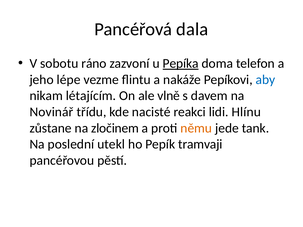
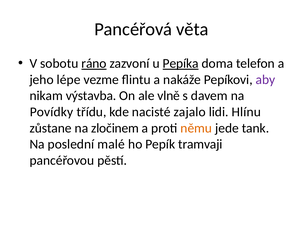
dala: dala -> věta (192, 29)
ráno underline: none -> present (94, 64)
aby colour: blue -> purple (265, 80)
létajícím: létajícím -> výstavba (91, 96)
Novinář: Novinář -> Povídky (51, 112)
reakci: reakci -> zajalo (190, 112)
utekl: utekl -> malé (111, 144)
